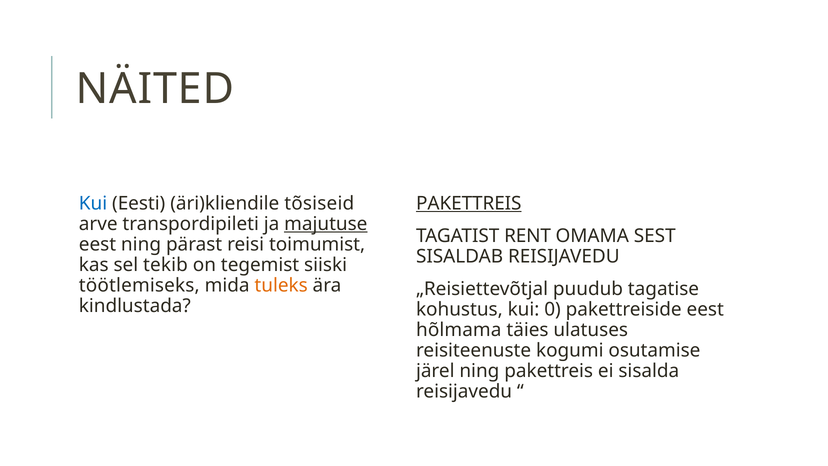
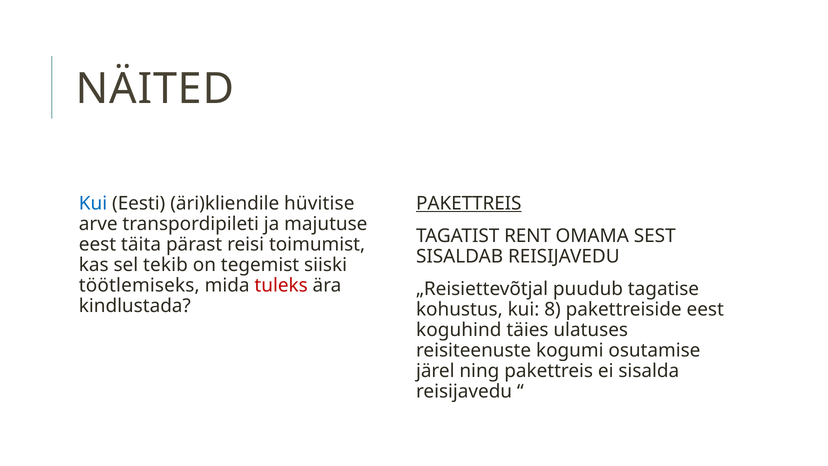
tõsiseid: tõsiseid -> hüvitise (319, 203)
majutuse underline: present -> none (326, 224)
eest ning: ning -> täita (141, 244)
tuleks colour: orange -> red (281, 285)
0: 0 -> 8 (553, 309)
hõlmama: hõlmama -> koguhind (459, 330)
